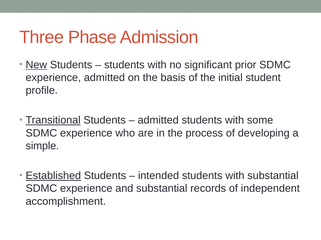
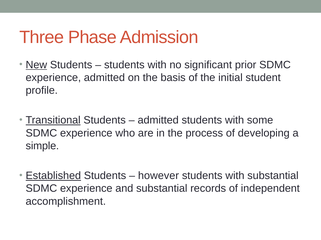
intended: intended -> however (158, 176)
